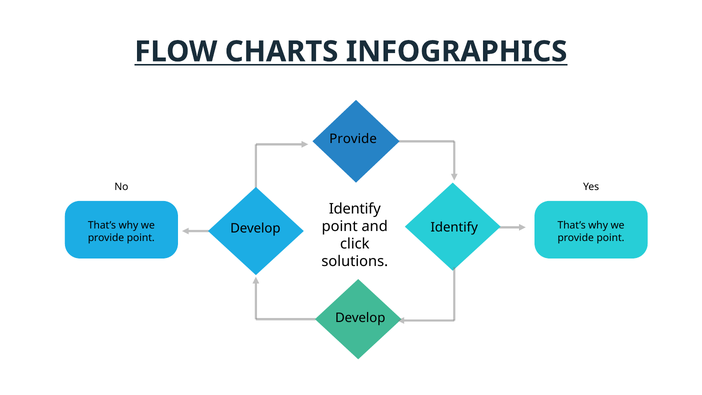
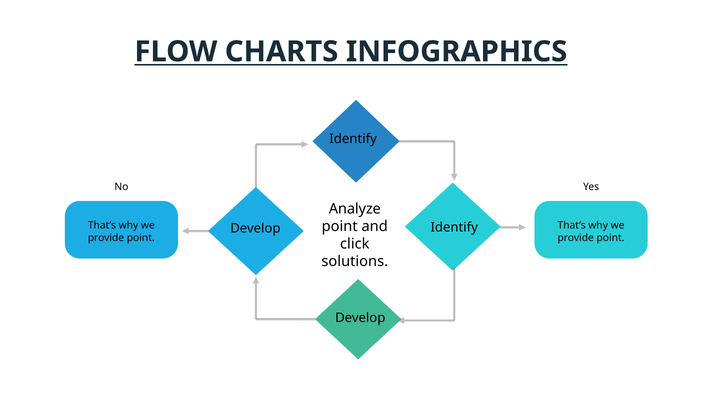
Provide: Provide -> Identify (353, 139)
Identify: Identify -> Analyze (355, 209)
